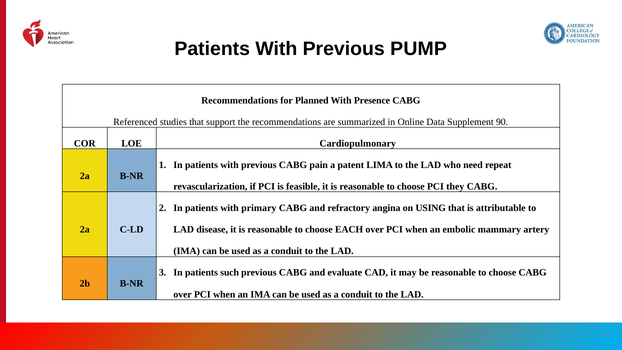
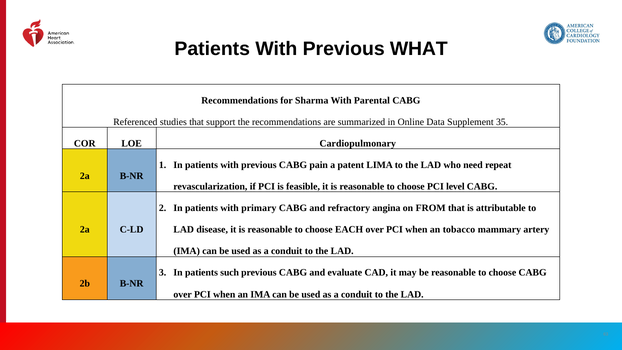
PUMP: PUMP -> WHAT (419, 49)
Planned: Planned -> Sharma (312, 100)
Presence: Presence -> Parental (372, 100)
90: 90 -> 35 (502, 122)
they: they -> level (455, 187)
USING: USING -> FROM (431, 208)
embolic: embolic -> tobacco (459, 230)
